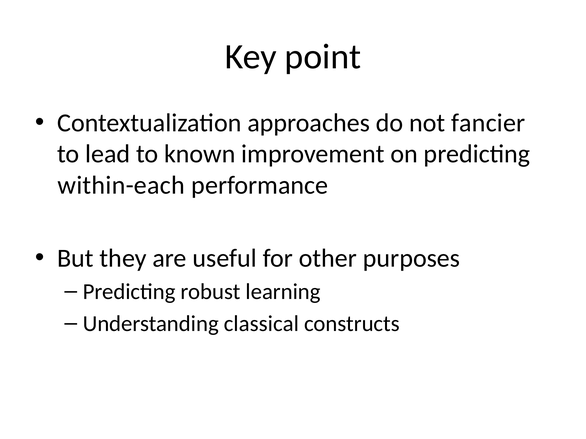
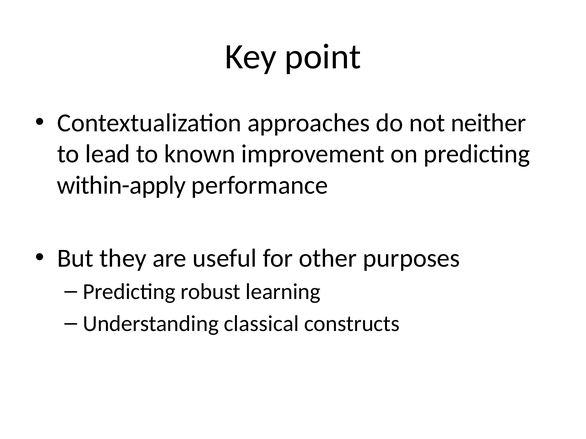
fancier: fancier -> neither (488, 123)
within-each: within-each -> within-apply (121, 185)
